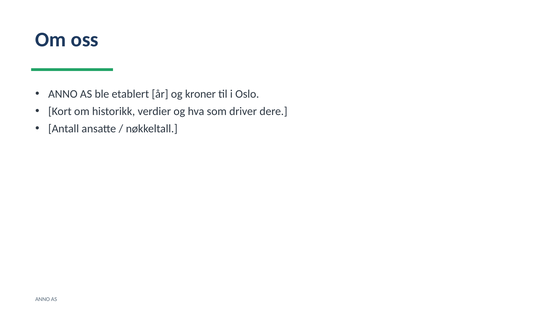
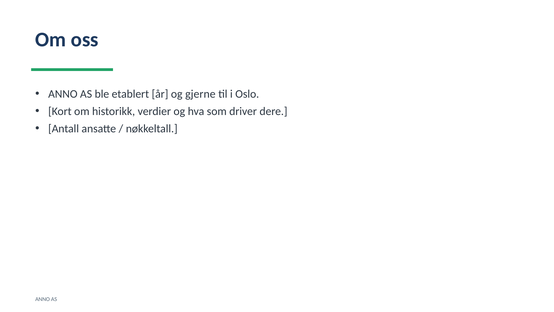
kroner: kroner -> gjerne (200, 94)
